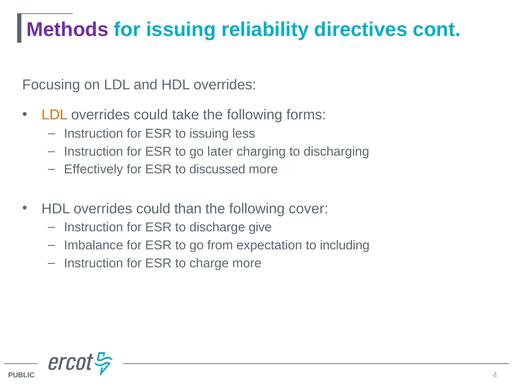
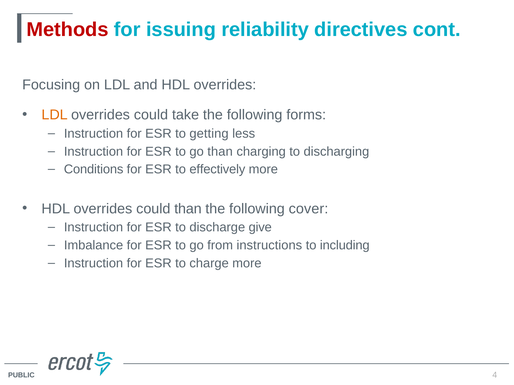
Methods colour: purple -> red (67, 30)
to issuing: issuing -> getting (209, 134)
go later: later -> than (220, 152)
Effectively: Effectively -> Conditions (94, 170)
discussed: discussed -> effectively (217, 170)
expectation: expectation -> instructions (269, 246)
